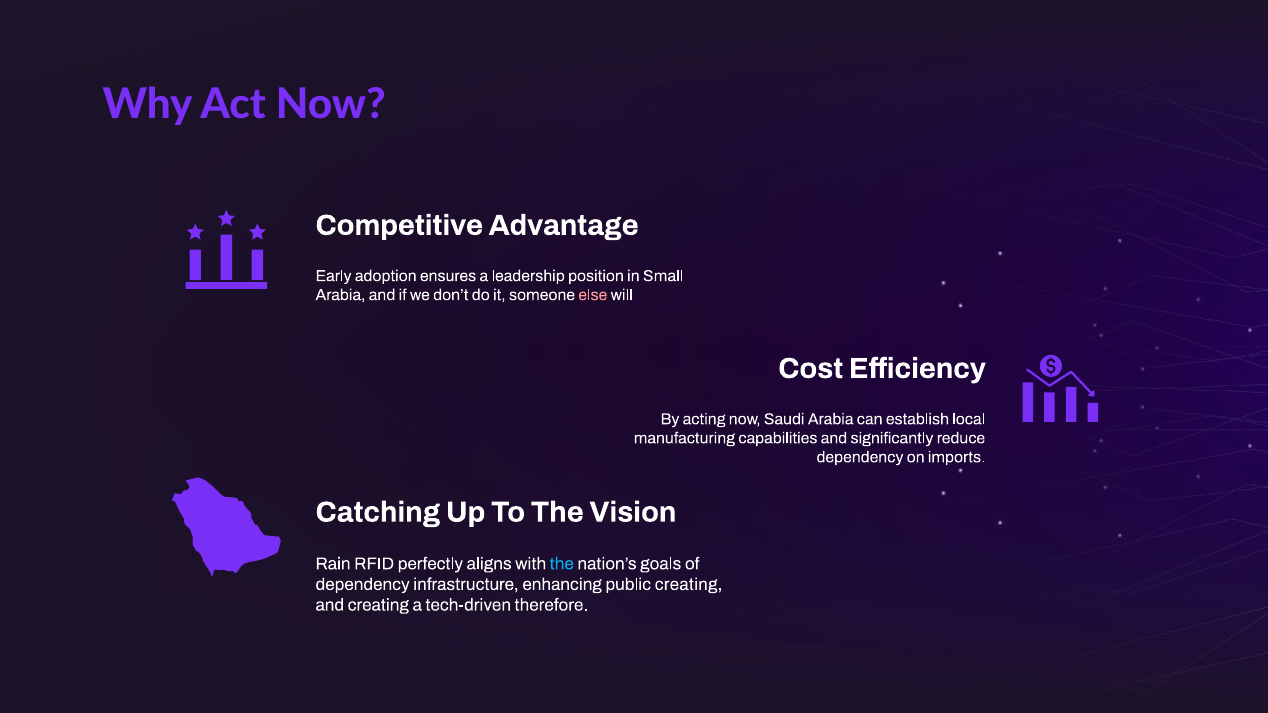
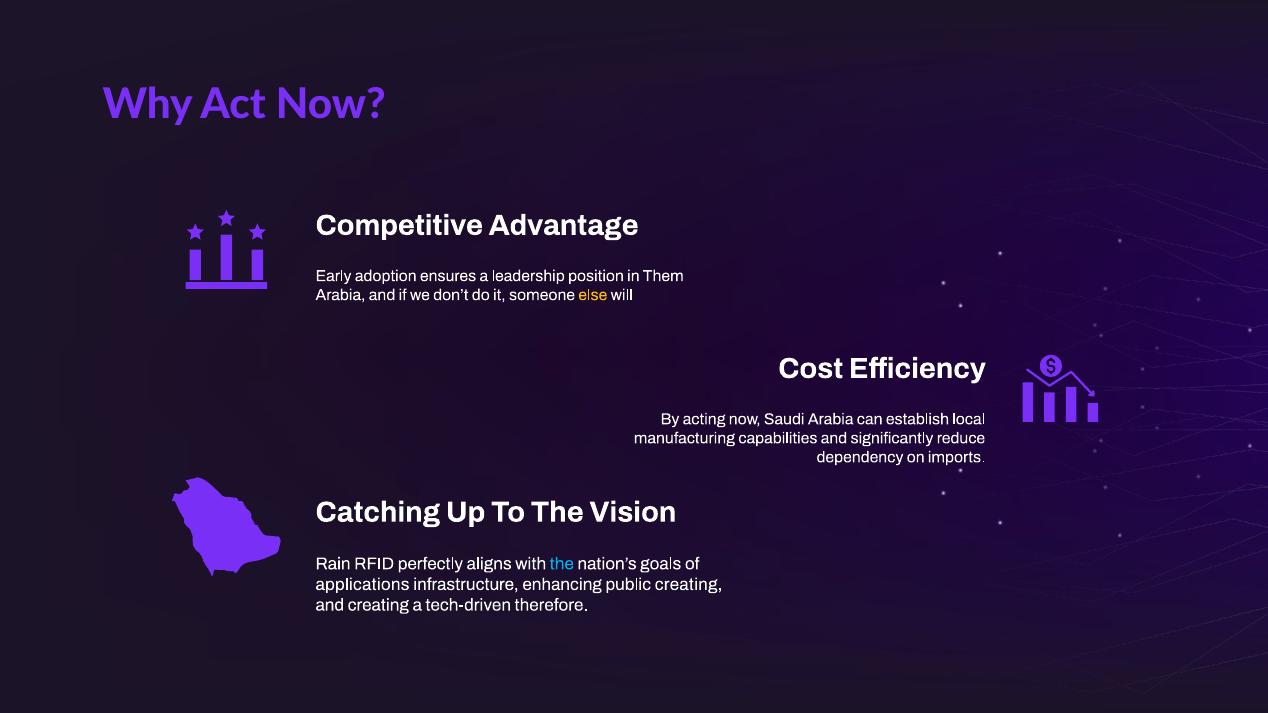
Small: Small -> Them (663, 276)
else colour: pink -> yellow (593, 295)
dependency: dependency -> applications (362, 584)
